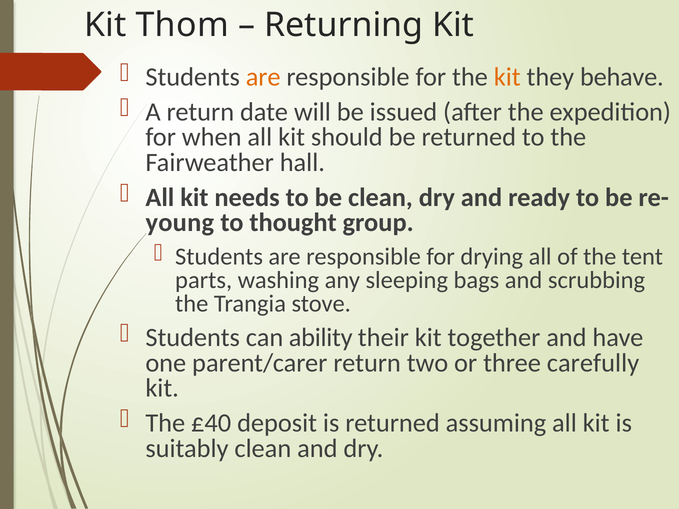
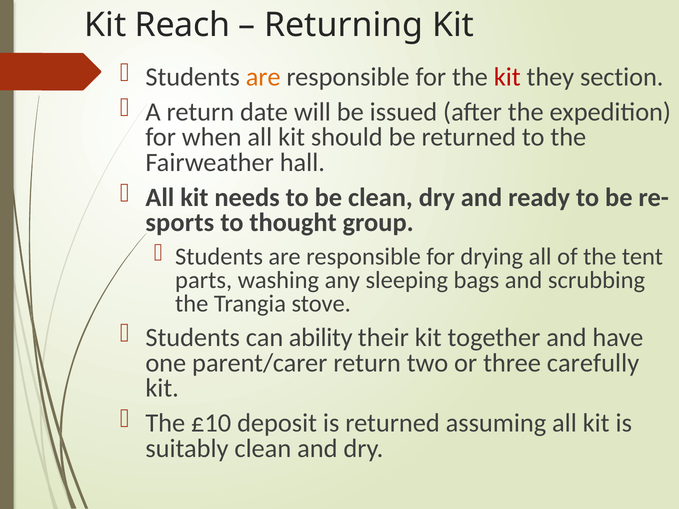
Thom: Thom -> Reach (183, 25)
kit colour: orange -> red (507, 77)
behave: behave -> section (622, 77)
young: young -> sports (180, 223)
£40: £40 -> £10 (211, 423)
